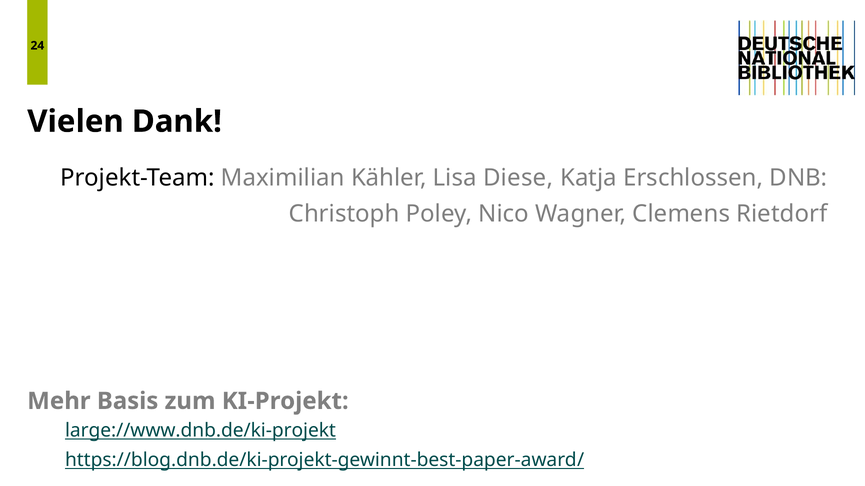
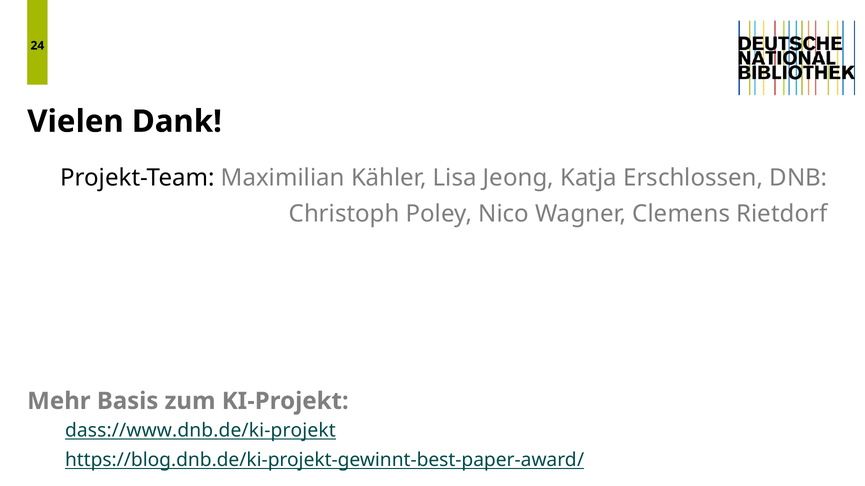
Diese: Diese -> Jeong (518, 178)
large://www.dnb.de/ki-projekt: large://www.dnb.de/ki-projekt -> dass://www.dnb.de/ki-projekt (200, 431)
